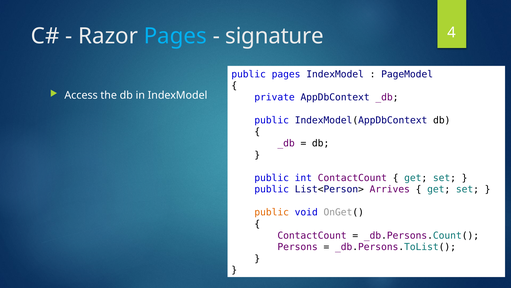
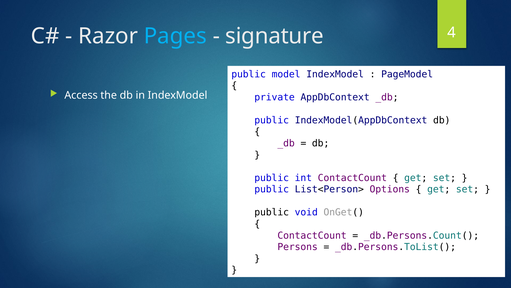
public pages: pages -> model (286, 74)
Arrives: Arrives -> Options (390, 189)
public colour: orange -> black (272, 212)
